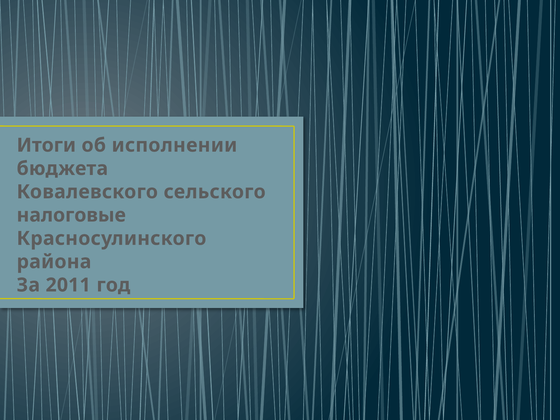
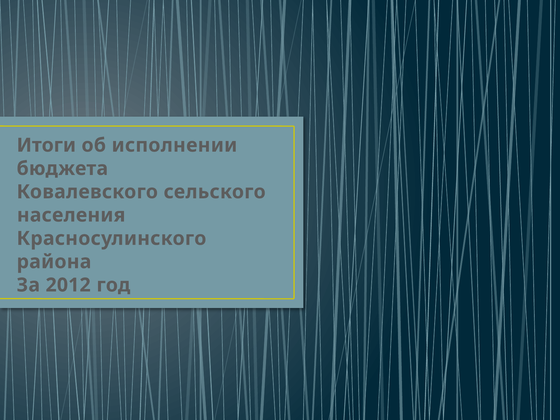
налоговые: налоговые -> населения (71, 215)
2011: 2011 -> 2012 (68, 285)
